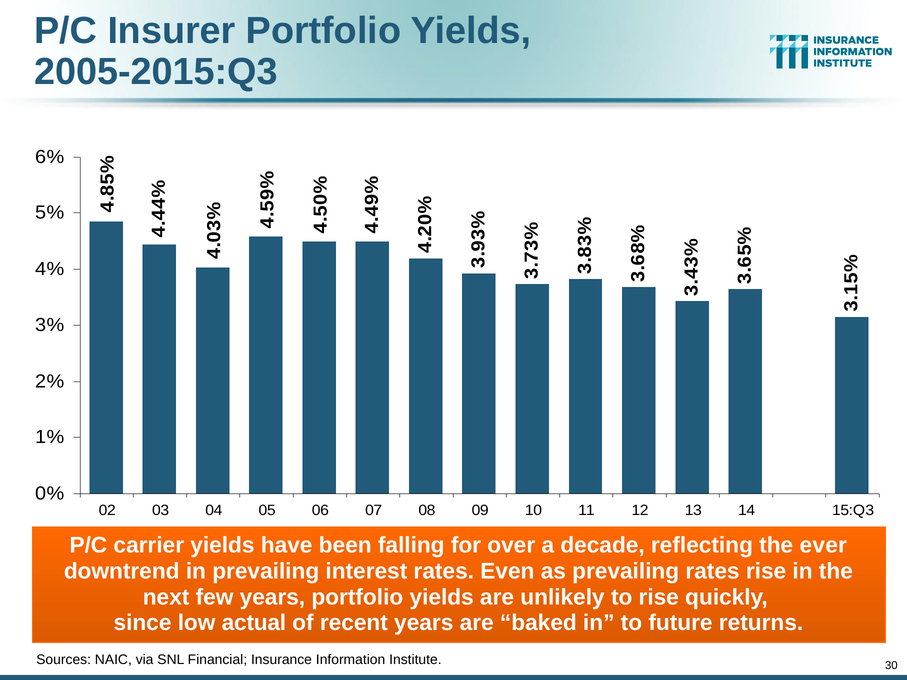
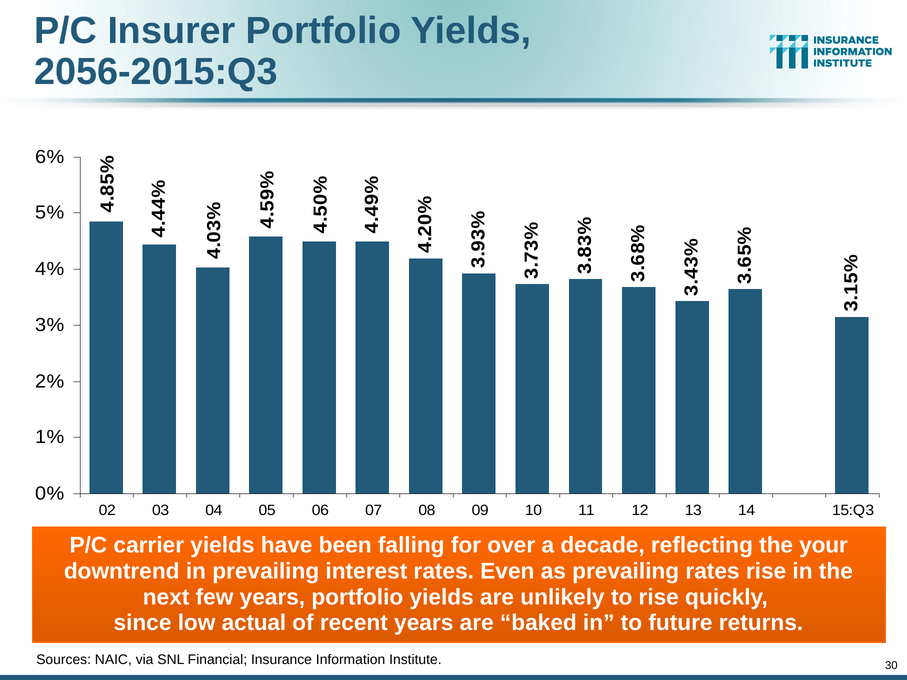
2005-2015:Q3: 2005-2015:Q3 -> 2056-2015:Q3 (156, 72)
ever: ever -> your (824, 546)
